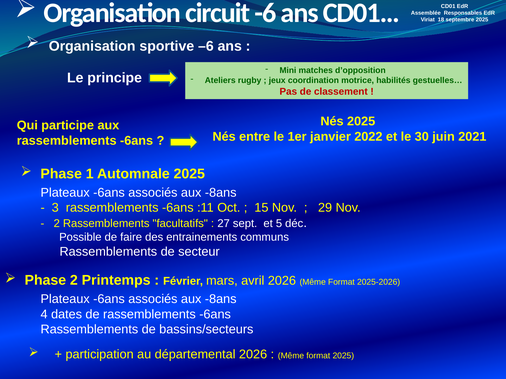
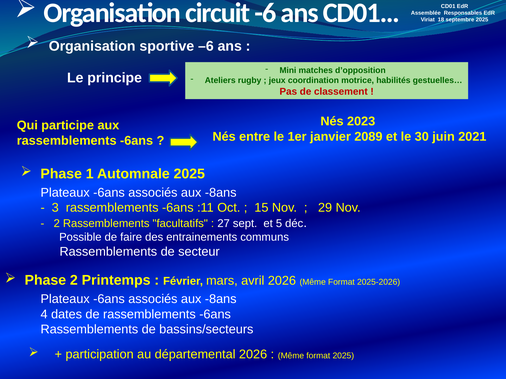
Nés 2025: 2025 -> 2023 (361, 122)
2022: 2022 -> 2089 (368, 137)
